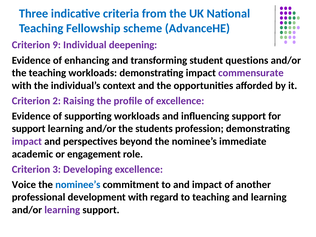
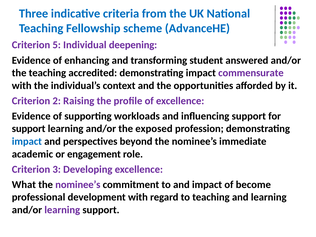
9: 9 -> 5 (57, 45)
questions: questions -> answered (247, 60)
teaching workloads: workloads -> accredited (93, 73)
students: students -> exposed (154, 129)
impact colour: purple -> blue (27, 141)
Voice: Voice -> What (24, 185)
nominee’s colour: blue -> purple (78, 185)
another: another -> become (253, 185)
